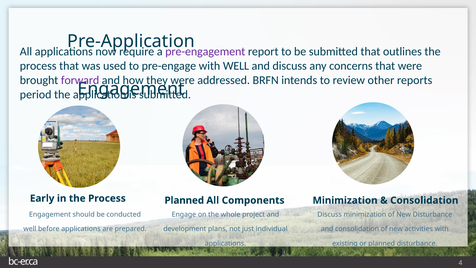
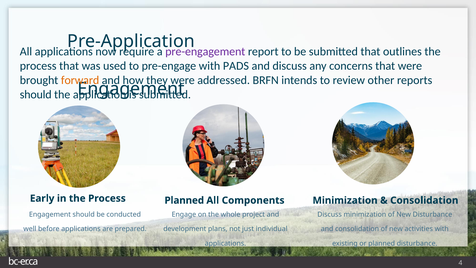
with WELL: WELL -> PADS (236, 66)
forward colour: purple -> orange (80, 80)
period: period -> should (36, 95)
